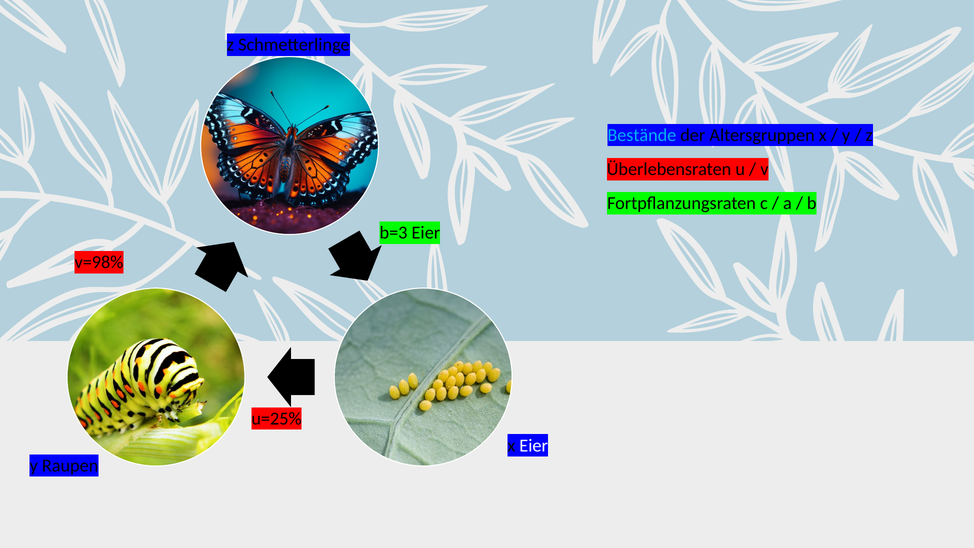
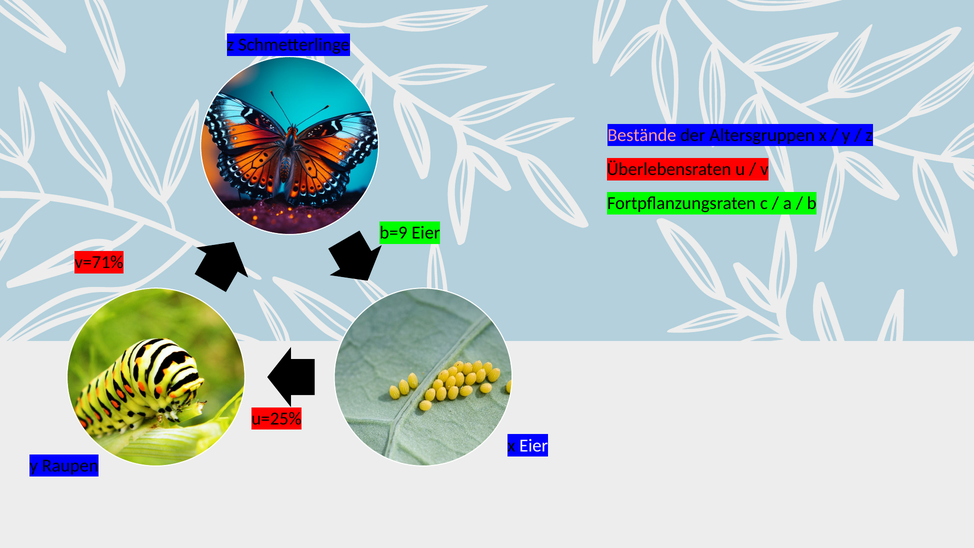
Bestände colour: light blue -> pink (642, 135)
b=3: b=3 -> b=9 (394, 233)
v=98%: v=98% -> v=71% (99, 262)
